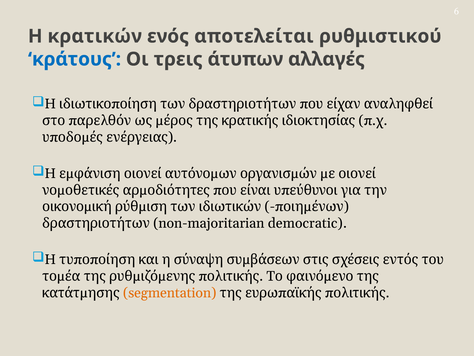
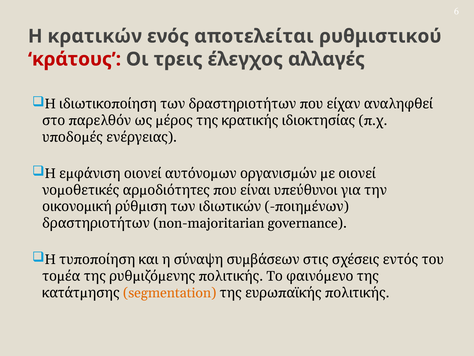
κράτους colour: blue -> red (74, 59)
άτυπων: άτυπων -> έλεγχος (245, 59)
democratic: democratic -> governance (305, 223)
